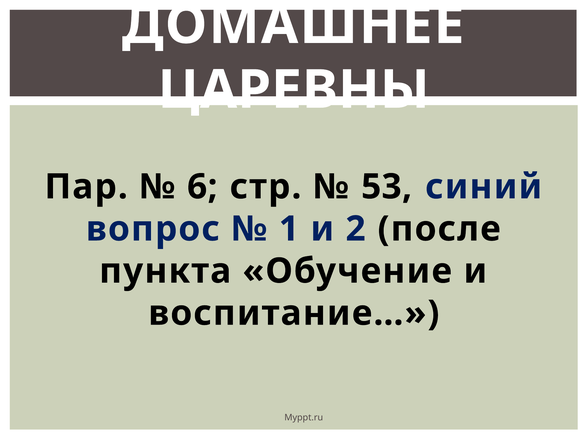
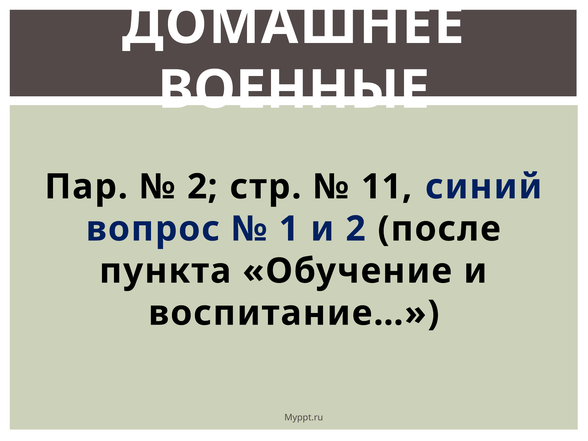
ЦАРЕВНЫ: ЦАРЕВНЫ -> ВОЕННЫЕ (294, 90)
6: 6 -> 2 (202, 187)
53: 53 -> 11 (387, 187)
